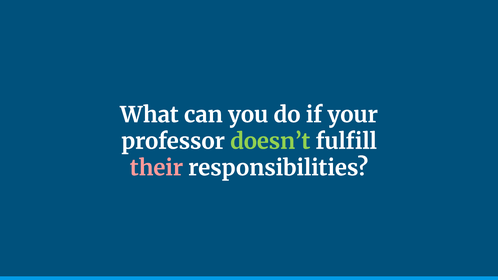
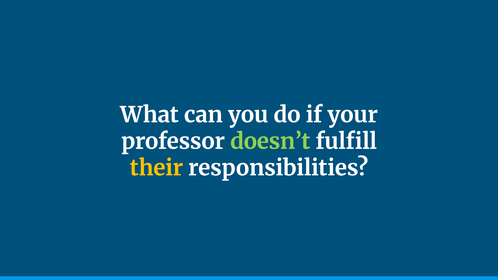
their colour: pink -> yellow (156, 168)
